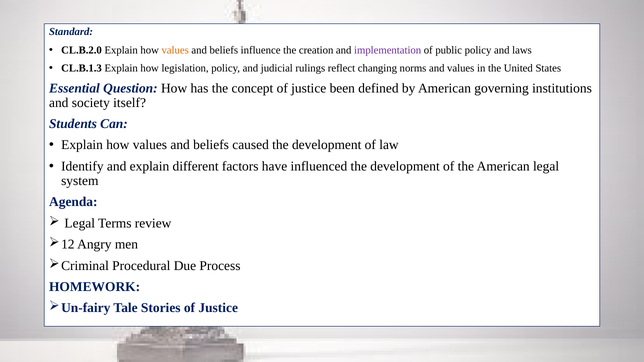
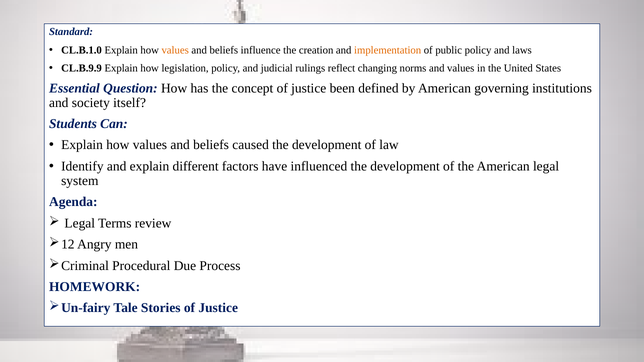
CL.B.2.0: CL.B.2.0 -> CL.B.1.0 (82, 50)
implementation colour: purple -> orange (388, 50)
CL.B.1.3: CL.B.1.3 -> CL.B.9.9 (82, 68)
